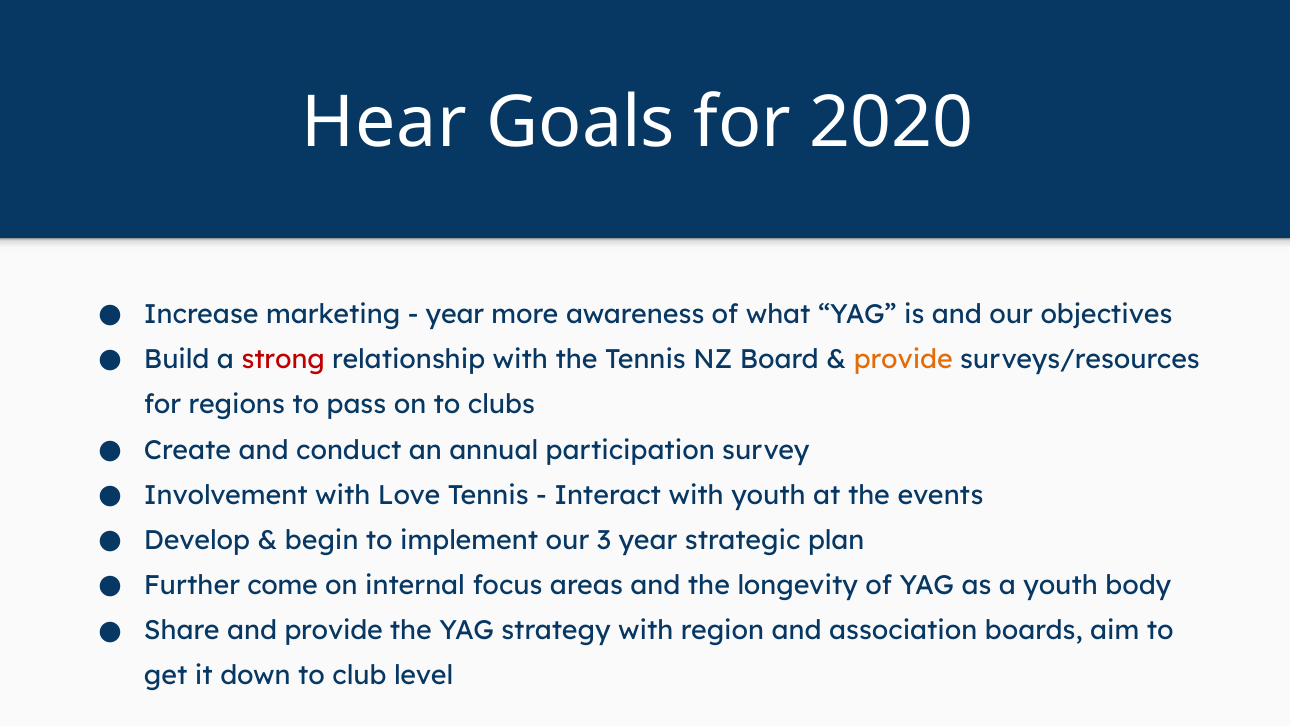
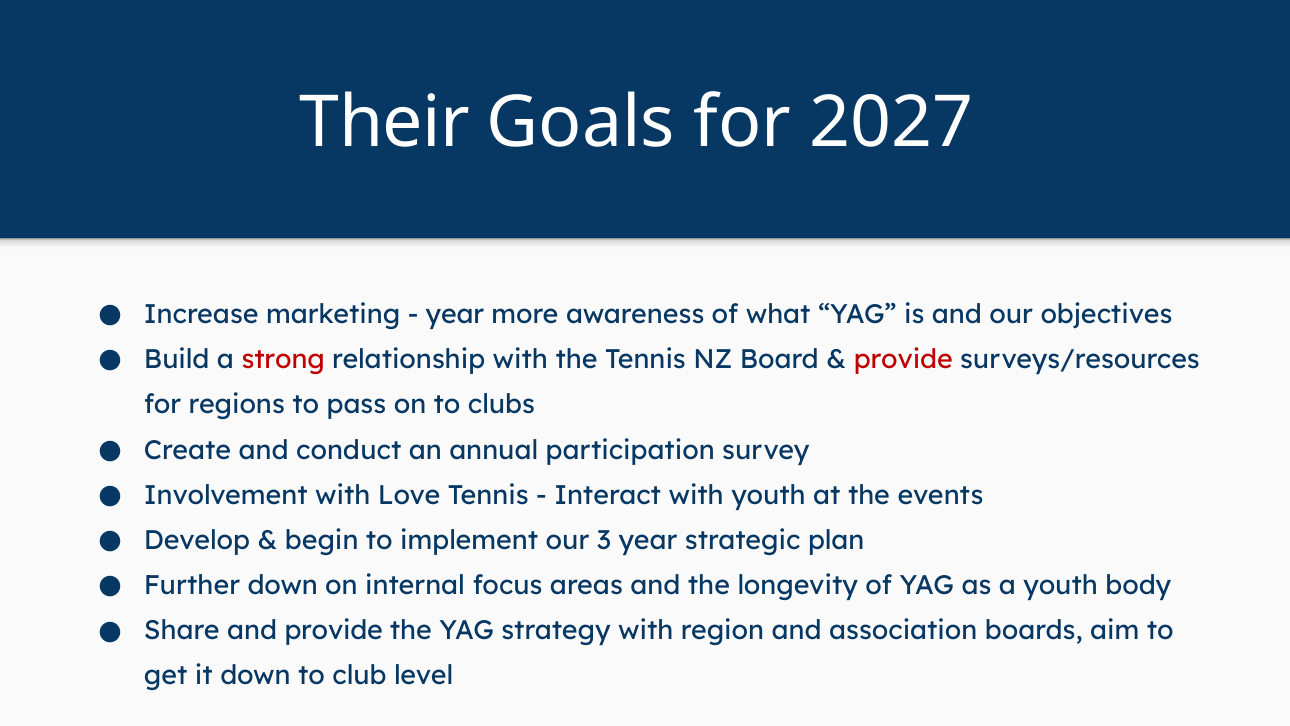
Hear: Hear -> Their (385, 123)
2020: 2020 -> 2027 (891, 123)
provide colour: orange -> red (903, 360)
Further come: come -> down (283, 585)
